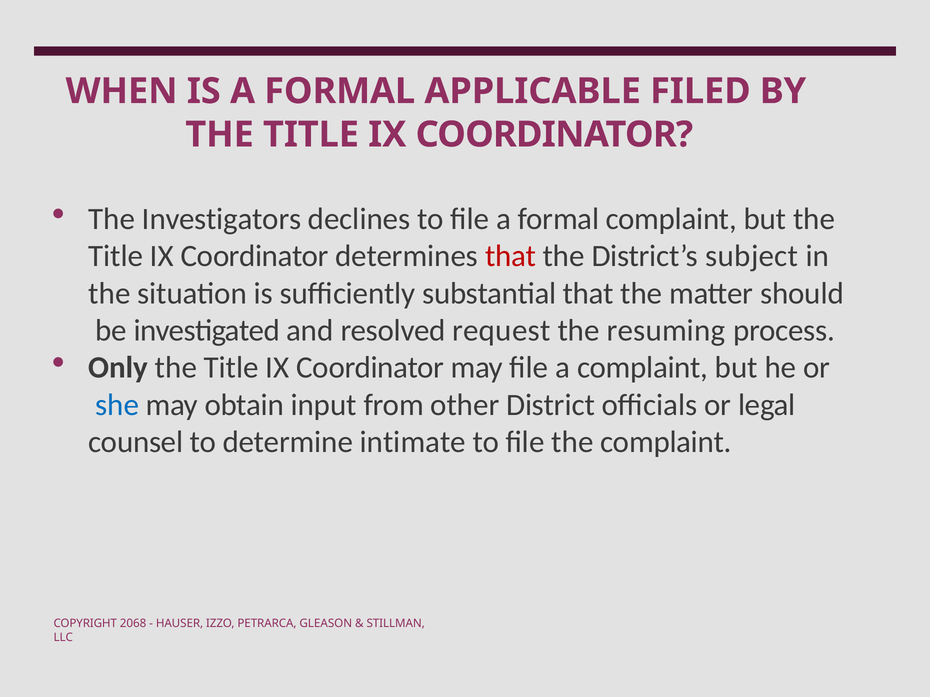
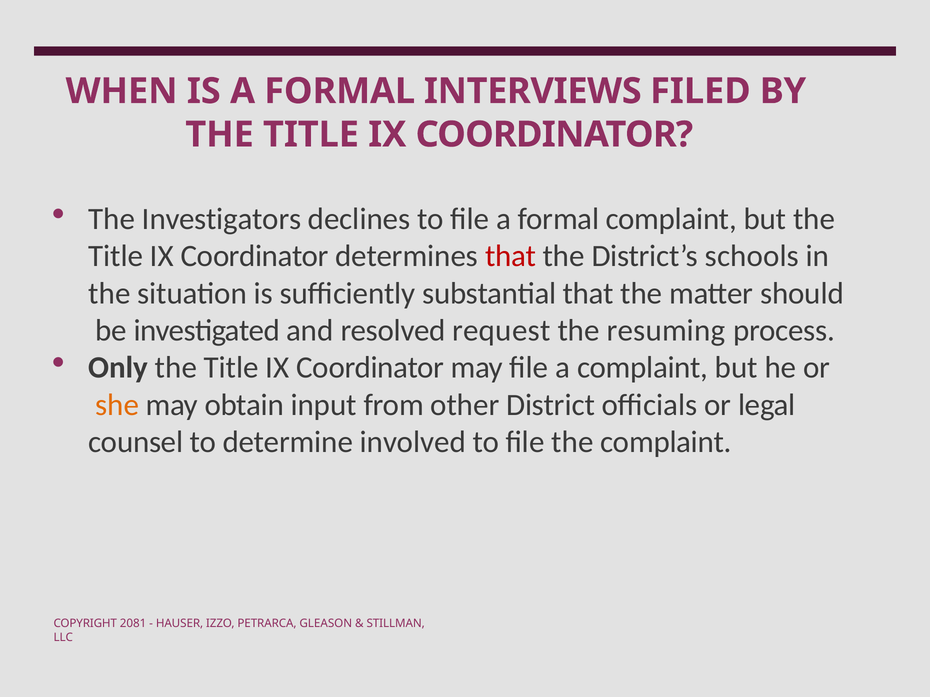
APPLICABLE: APPLICABLE -> INTERVIEWS (533, 91)
subject: subject -> schools (752, 256)
she colour: blue -> orange (117, 405)
intimate: intimate -> involved (413, 442)
2068: 2068 -> 2081 (133, 624)
